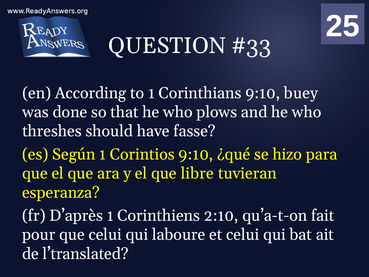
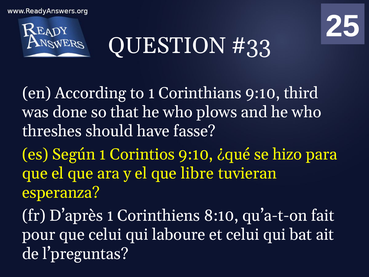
buey: buey -> third (301, 93)
2:10: 2:10 -> 8:10 (221, 215)
l’translated: l’translated -> l’preguntas (86, 254)
